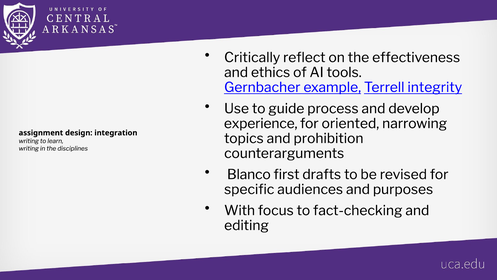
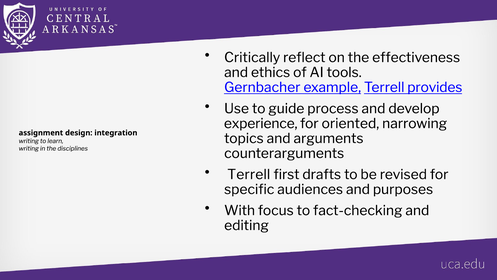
integrity: integrity -> provides (435, 87)
prohibition: prohibition -> arguments (329, 138)
Blanco: Blanco -> Terrell (249, 174)
